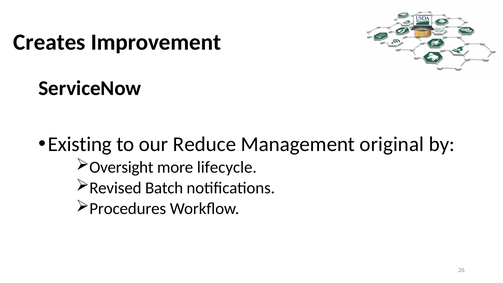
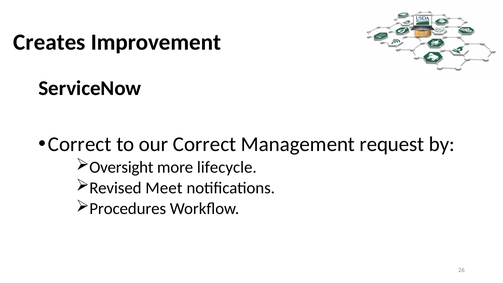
Existing: Existing -> Correct (80, 144)
our Reduce: Reduce -> Correct (205, 144)
original: original -> request (392, 144)
Batch: Batch -> Meet (164, 188)
